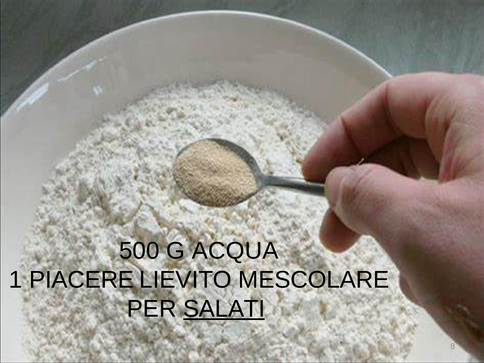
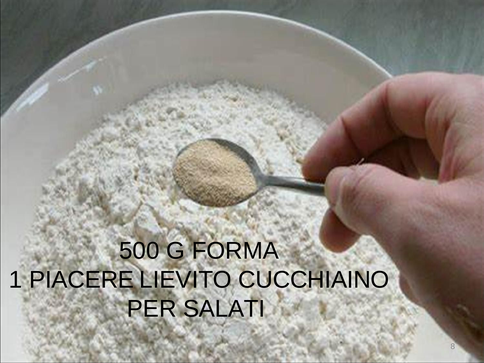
ACQUA: ACQUA -> FORMA (235, 251)
MESCOLARE: MESCOLARE -> CUCCHIAINO (314, 280)
SALATI underline: present -> none (224, 309)
